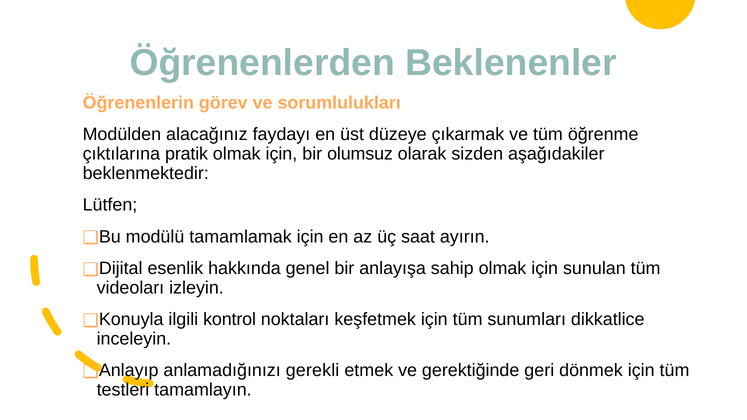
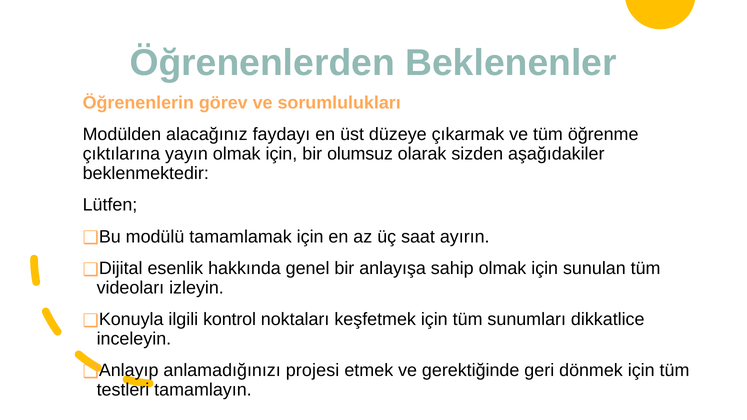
pratik: pratik -> yayın (186, 154)
gerekli: gerekli -> projesi (313, 371)
